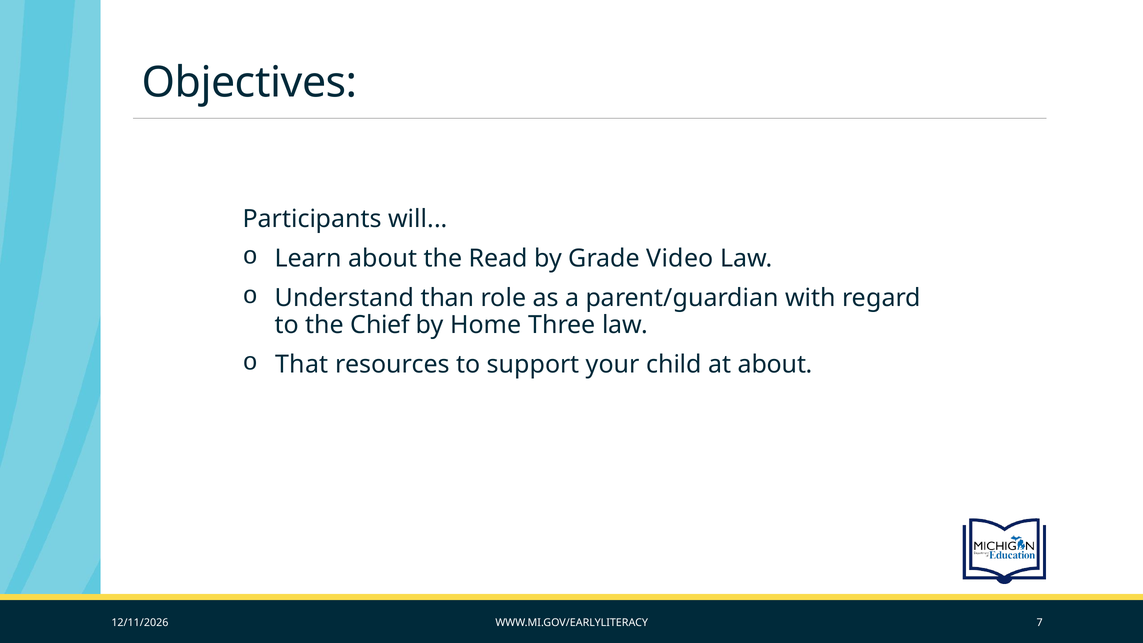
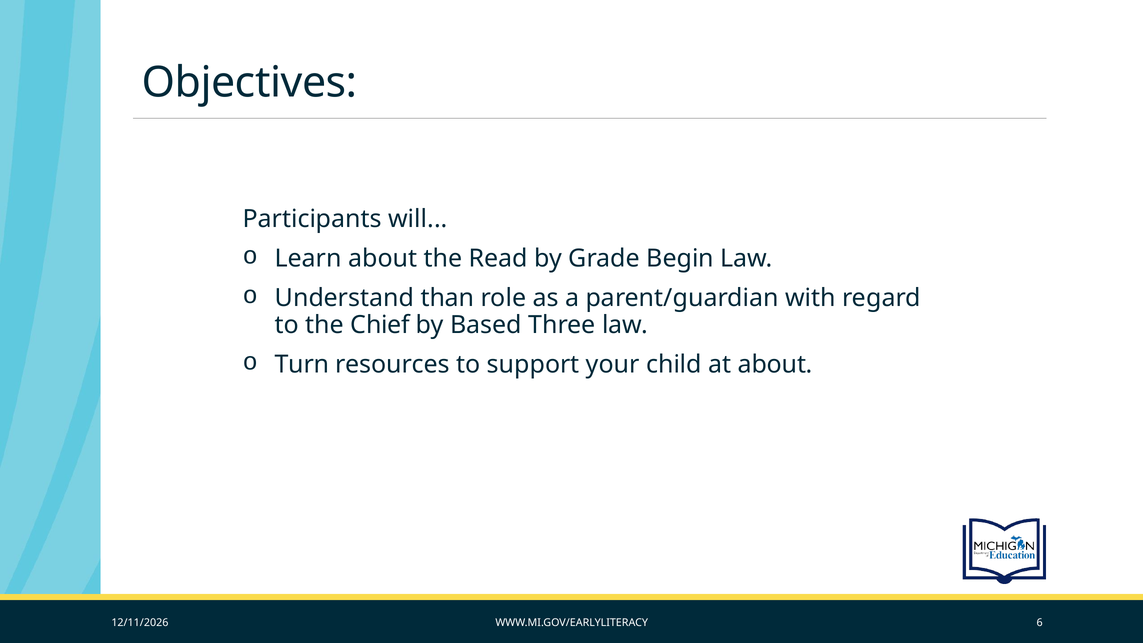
Video: Video -> Begin (680, 259)
Home: Home -> Based (486, 325)
That: That -> Turn (302, 365)
7: 7 -> 6 (1040, 623)
